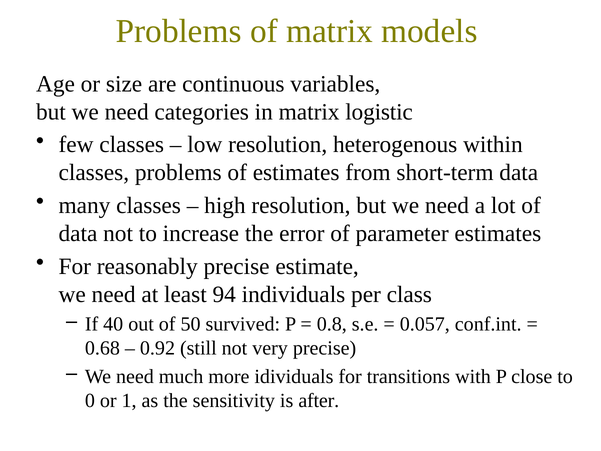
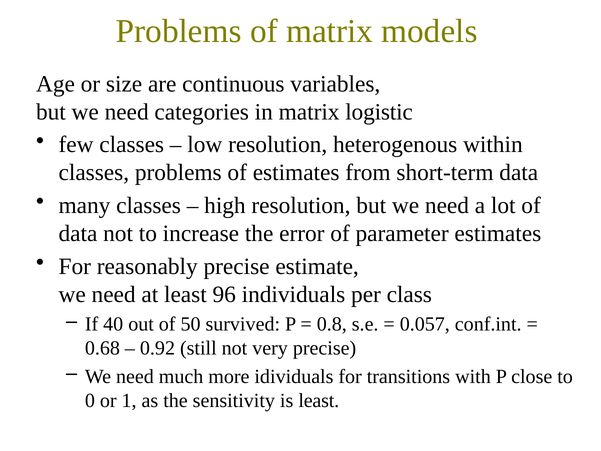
94: 94 -> 96 (224, 294)
is after: after -> least (319, 400)
